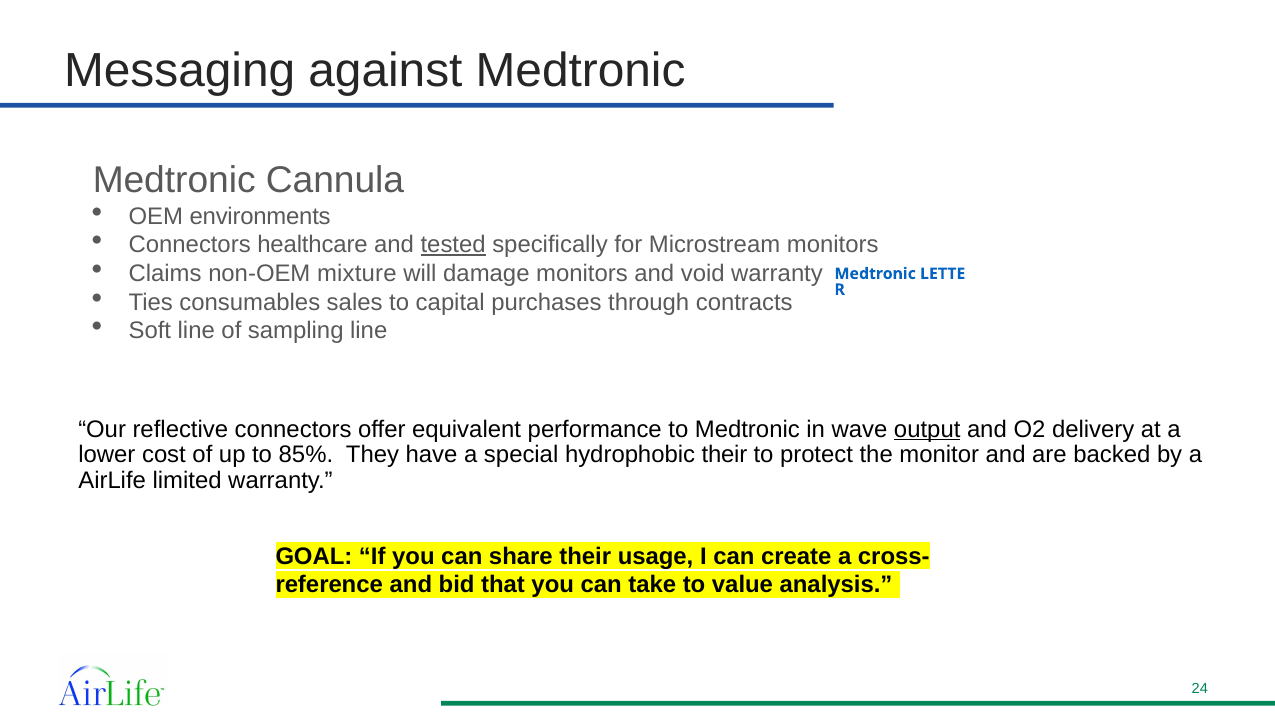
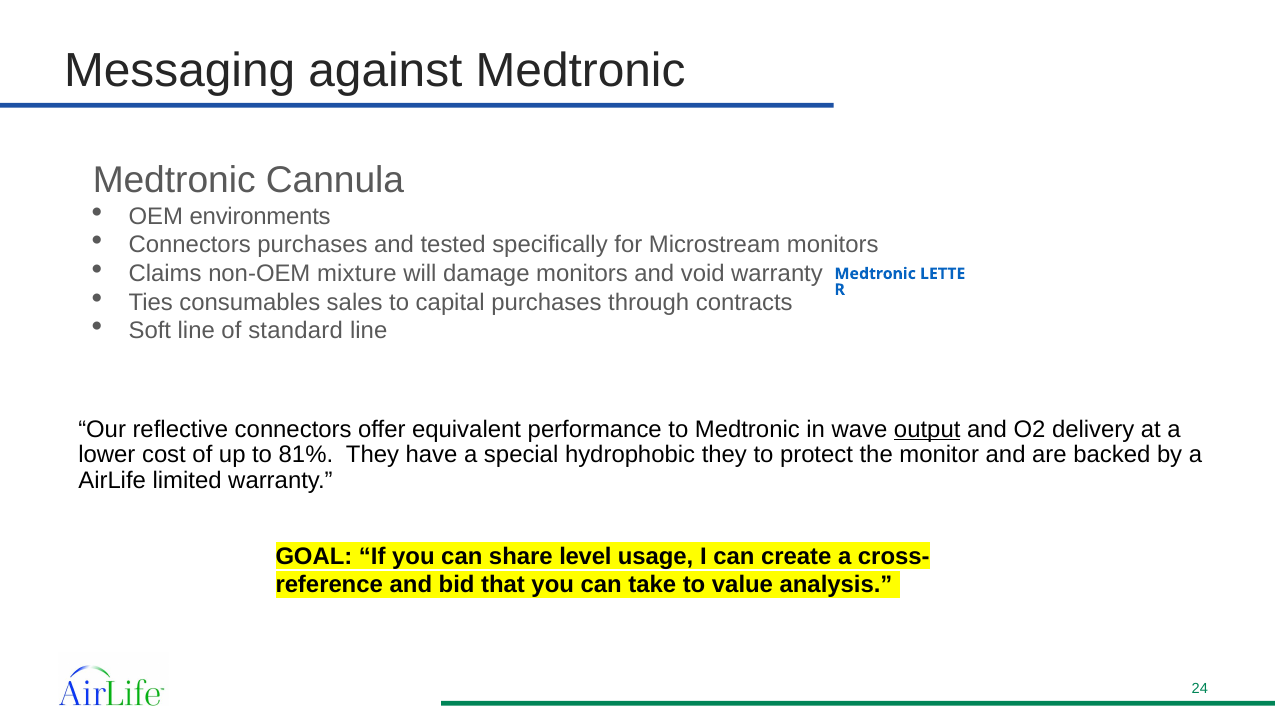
Connectors healthcare: healthcare -> purchases (312, 245)
tested underline: present -> none (453, 245)
sampling: sampling -> standard (296, 331)
85%: 85% -> 81% (306, 455)
hydrophobic their: their -> they (724, 455)
share their: their -> level (585, 556)
